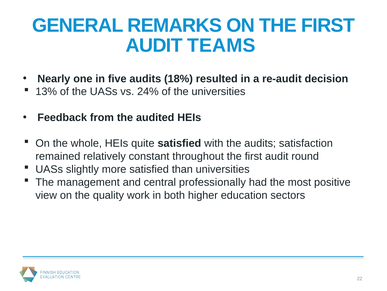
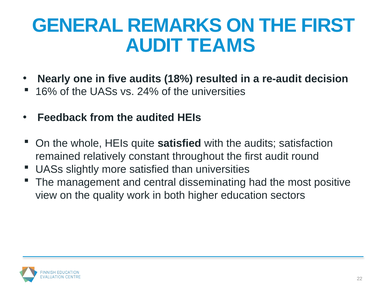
13%: 13% -> 16% (46, 91)
professionally: professionally -> disseminating (212, 182)
